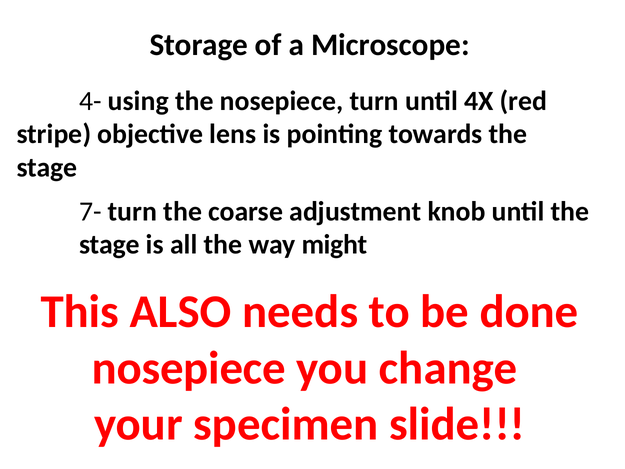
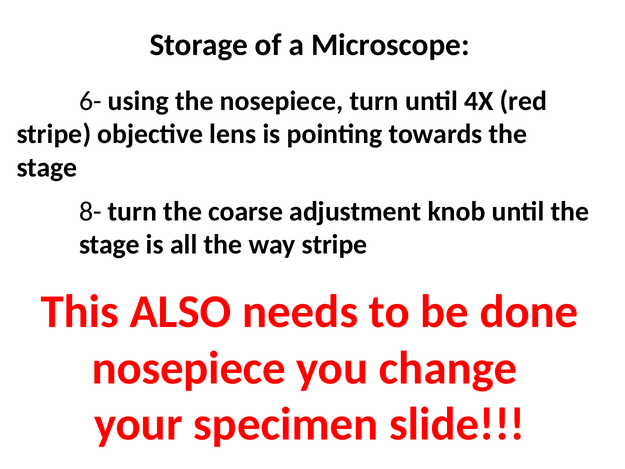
4-: 4- -> 6- (90, 101)
7-: 7- -> 8- (90, 211)
way might: might -> stripe (334, 245)
